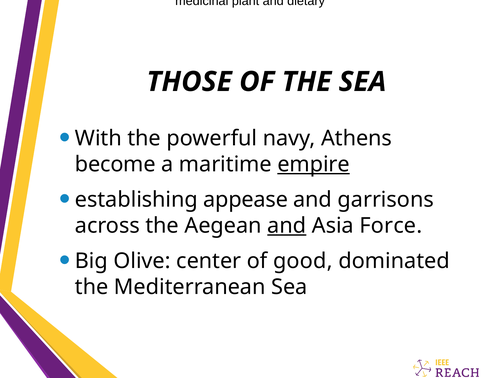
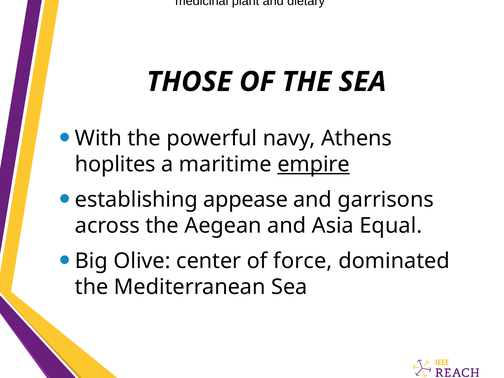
become: become -> hoplites (115, 164)
and underline: present -> none (287, 226)
Force: Force -> Equal (391, 226)
good: good -> force (303, 261)
